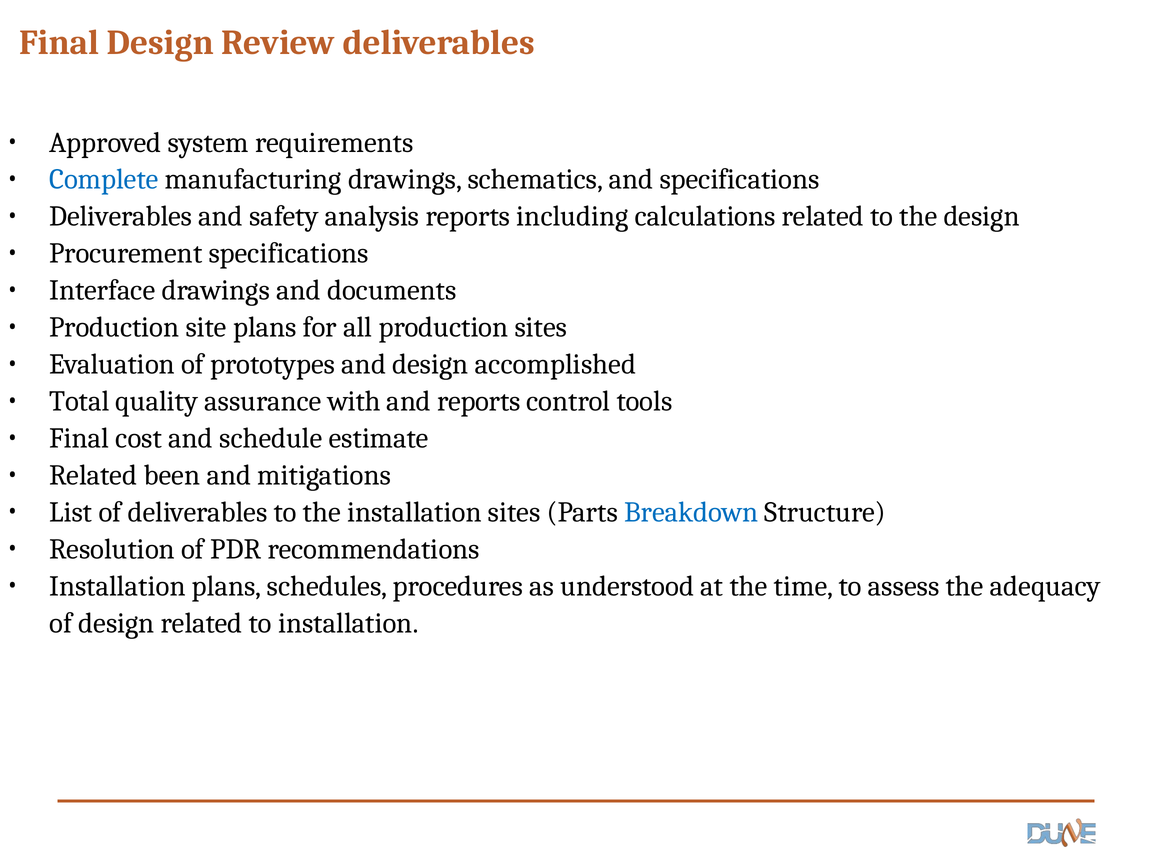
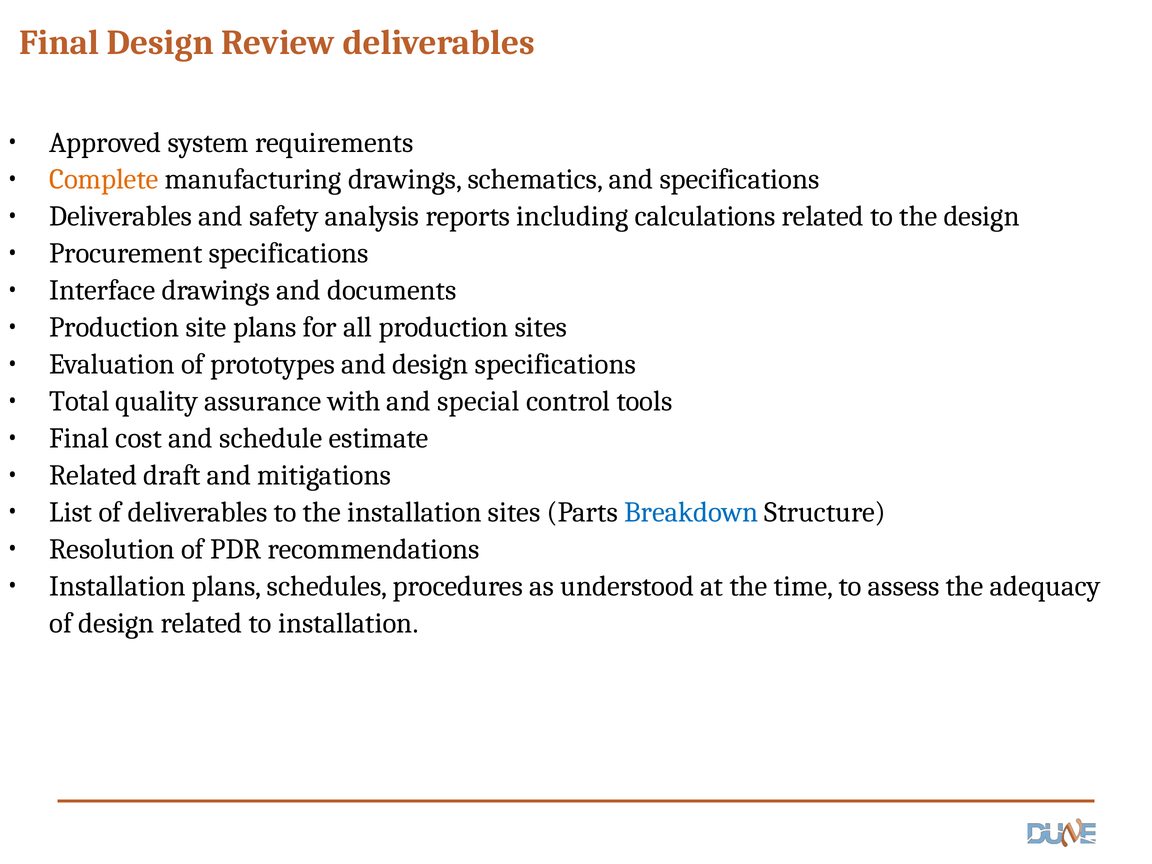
Complete colour: blue -> orange (104, 179)
design accomplished: accomplished -> specifications (555, 364)
and reports: reports -> special (478, 401)
been: been -> draft (172, 475)
